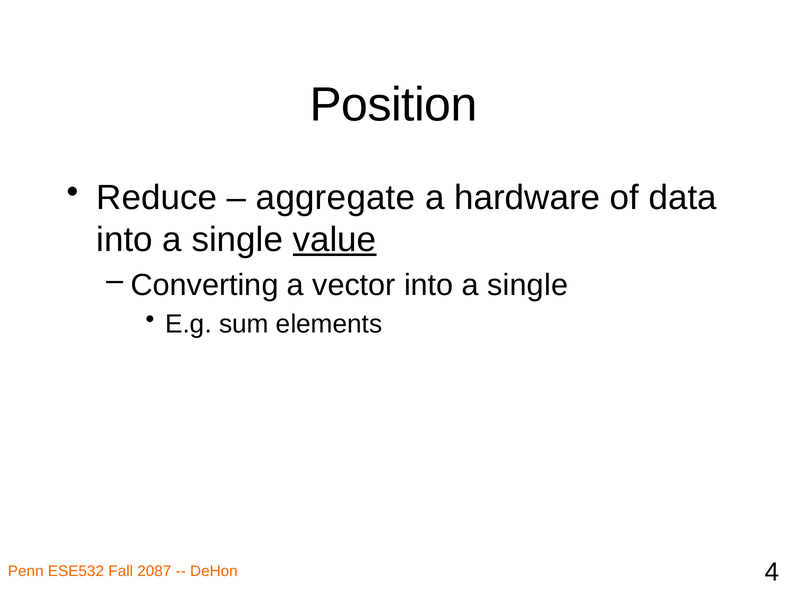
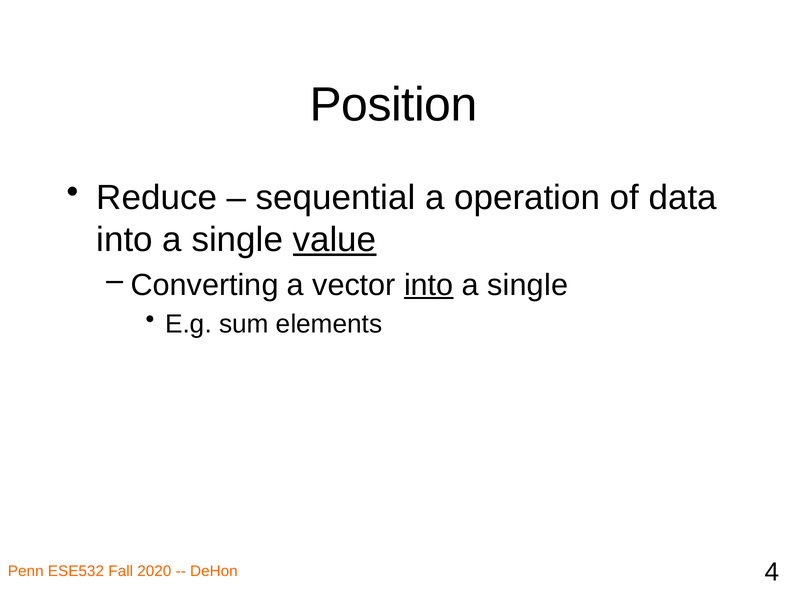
aggregate: aggregate -> sequential (336, 198)
hardware: hardware -> operation (527, 198)
into underline: none -> present (429, 285)
2087: 2087 -> 2020 (154, 572)
